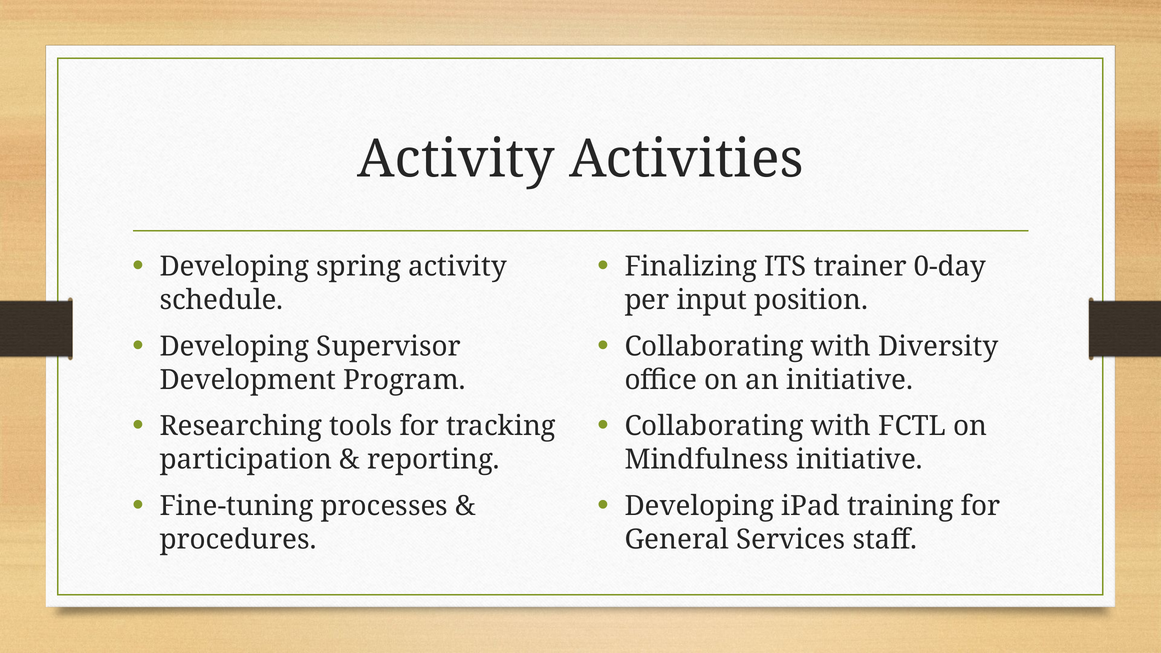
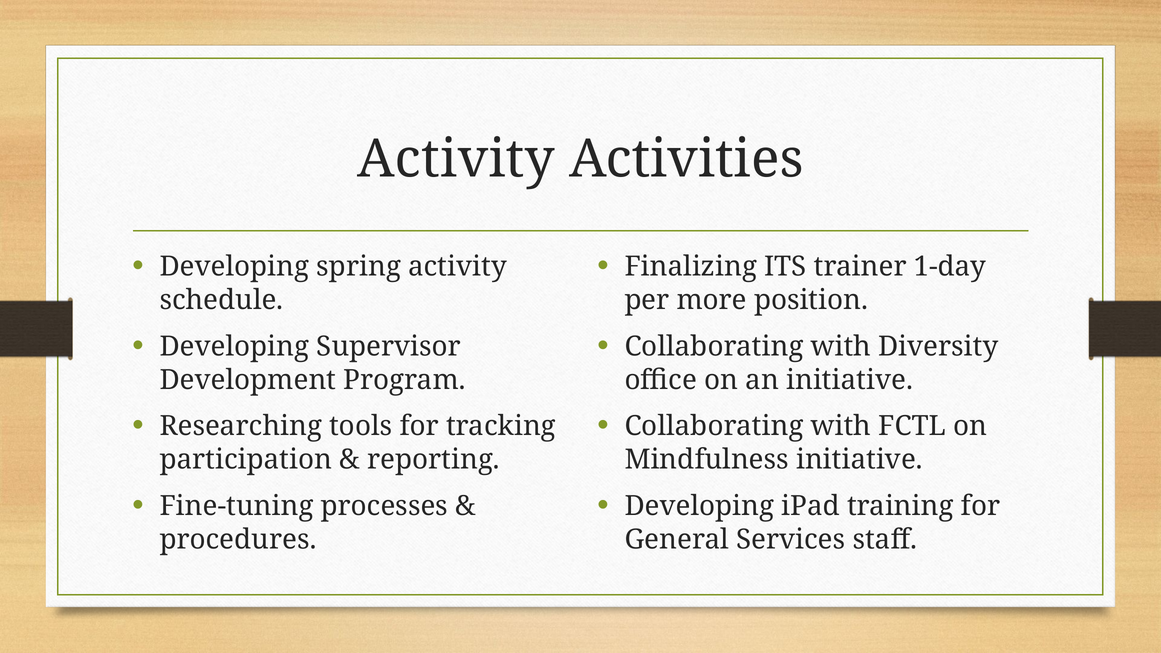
0-day: 0-day -> 1-day (950, 267)
input: input -> more (712, 300)
